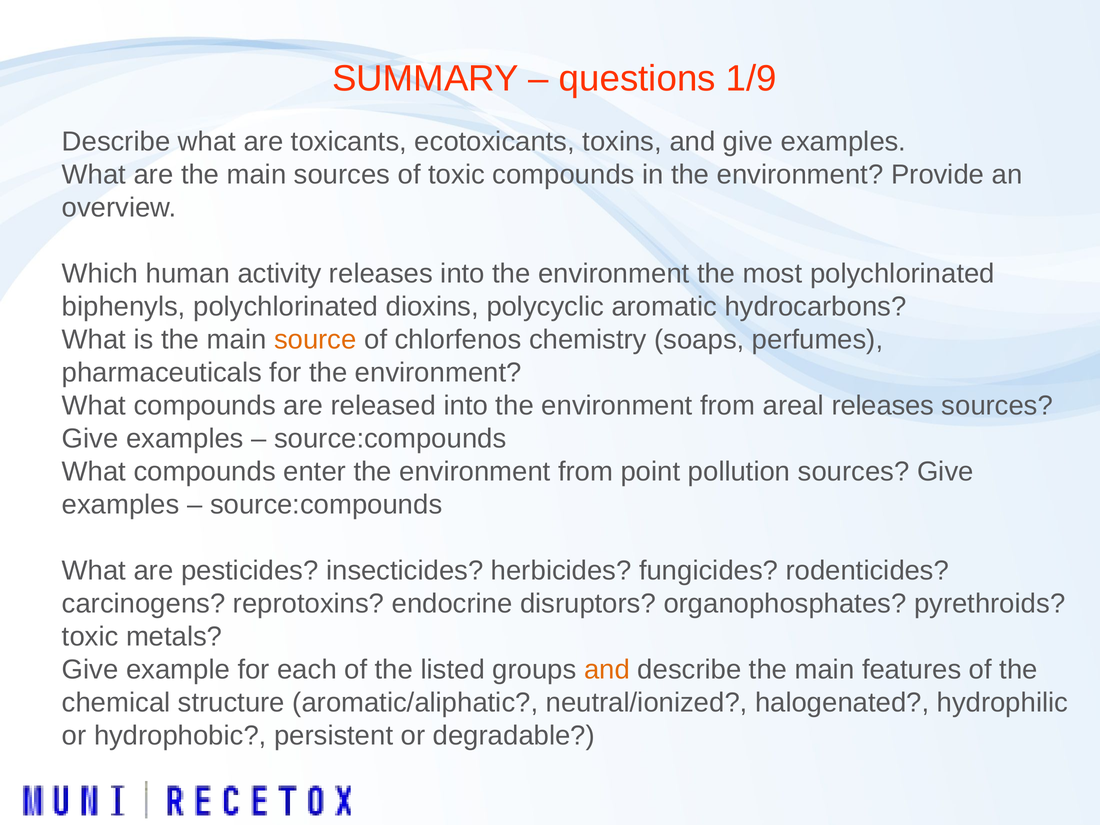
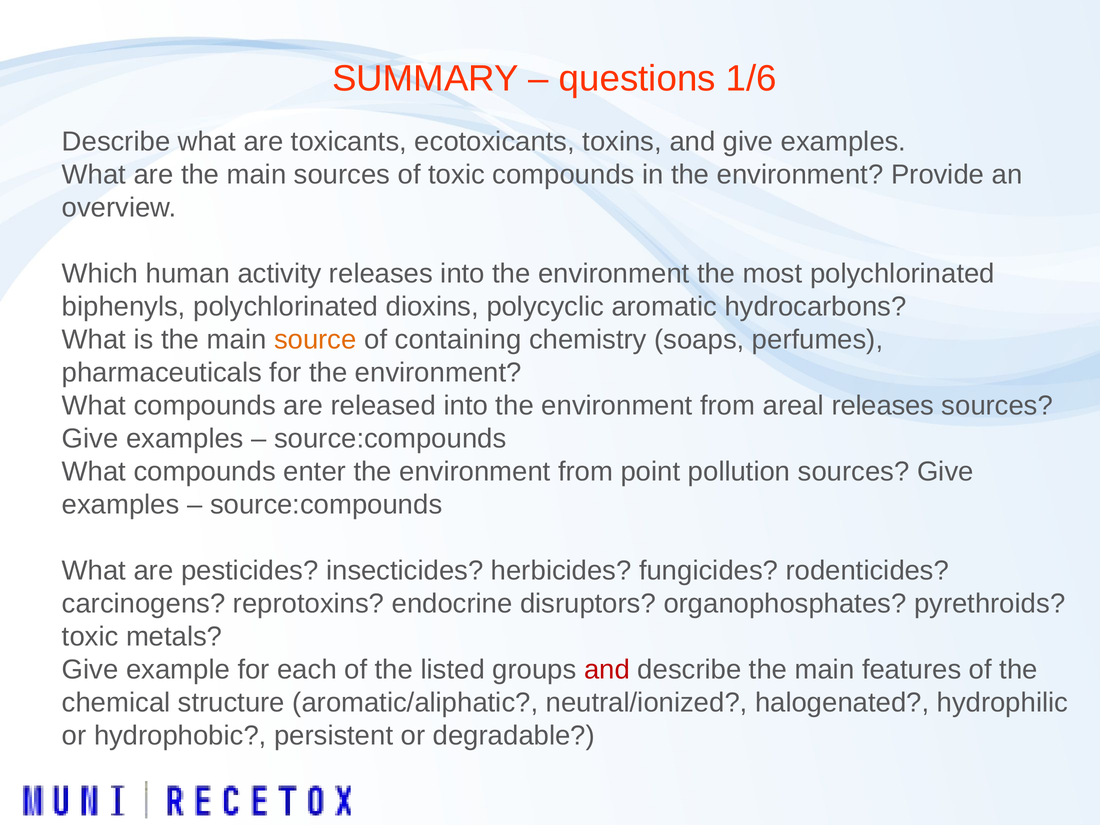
1/9: 1/9 -> 1/6 (751, 79)
chlorfenos: chlorfenos -> containing (458, 340)
and colour: orange -> red (607, 670)
